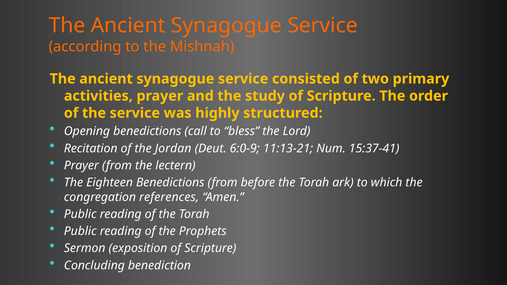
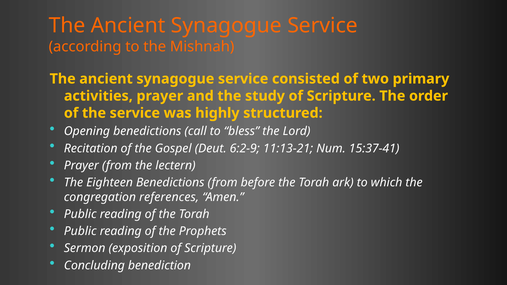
Jordan: Jordan -> Gospel (173, 148)
6:0-9: 6:0-9 -> 6:2-9 (245, 148)
